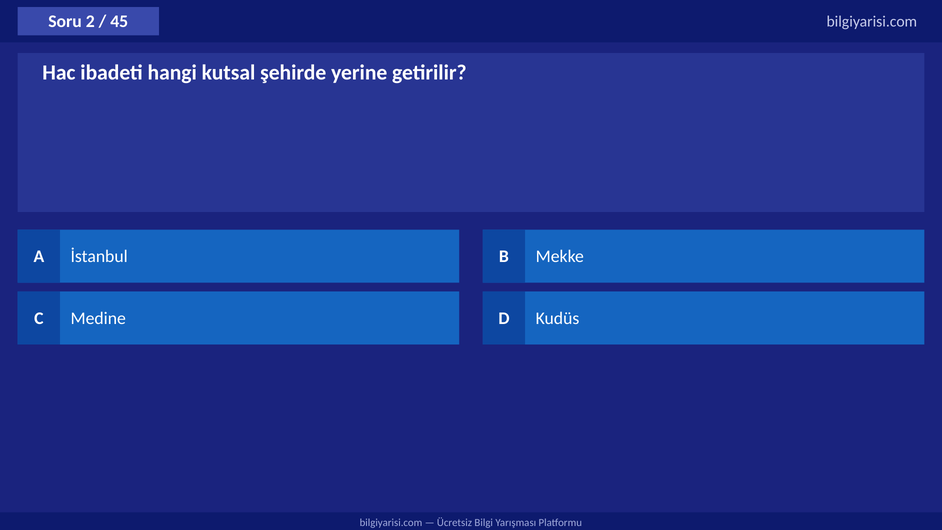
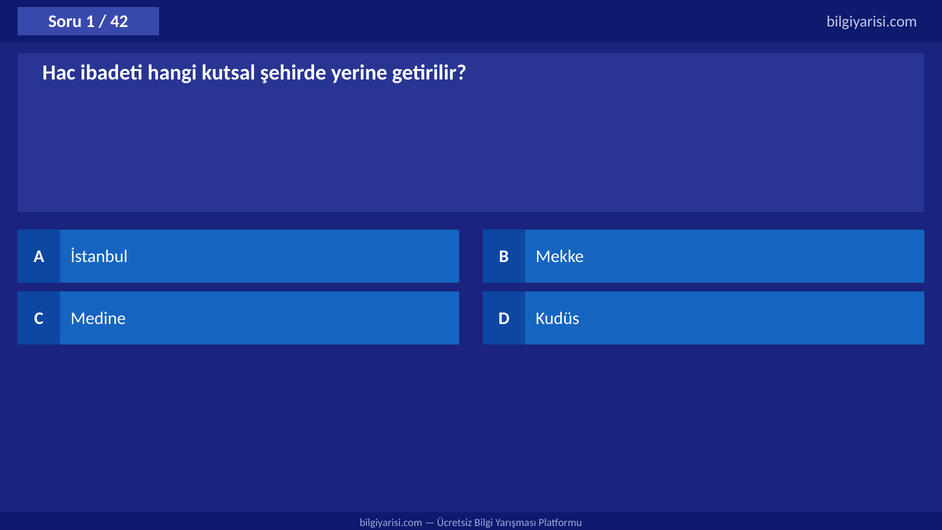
2: 2 -> 1 (90, 22)
45: 45 -> 42 (119, 22)
